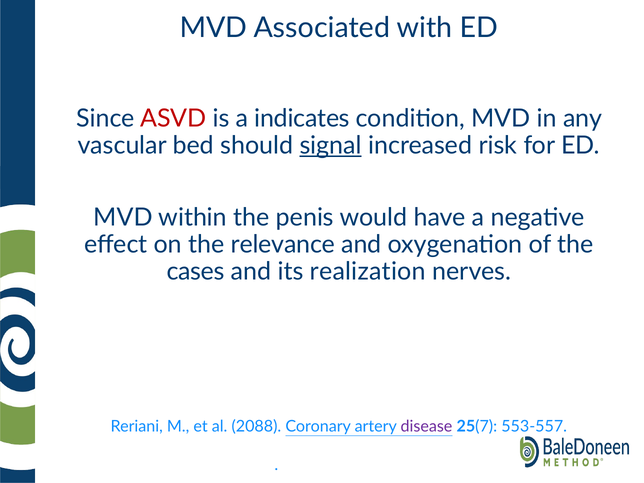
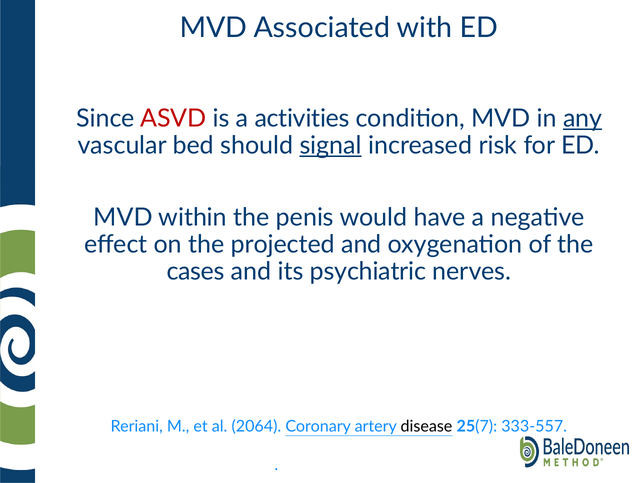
indicates: indicates -> activities (302, 118)
any underline: none -> present (583, 118)
relevance: relevance -> projected (283, 244)
realization: realization -> psychiatric (368, 271)
2088: 2088 -> 2064 (256, 426)
disease colour: purple -> black (426, 426)
553-557: 553-557 -> 333-557 (534, 426)
